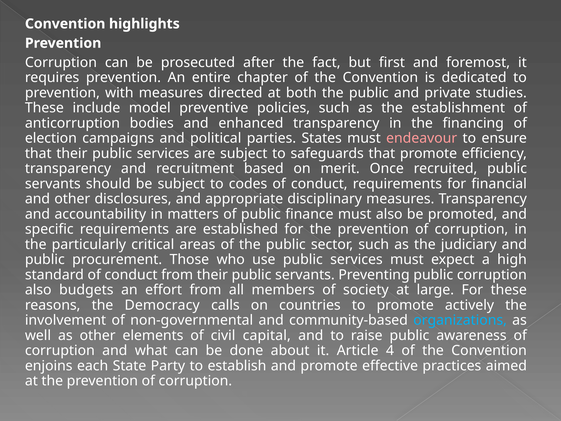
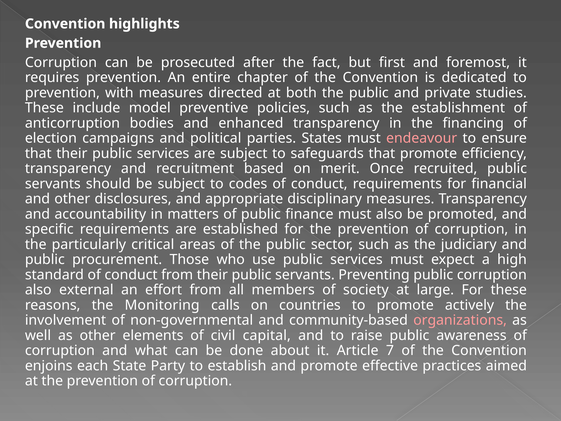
budgets: budgets -> external (86, 290)
Democracy: Democracy -> Monitoring (162, 305)
organizations colour: light blue -> pink (460, 320)
4: 4 -> 7 (390, 350)
